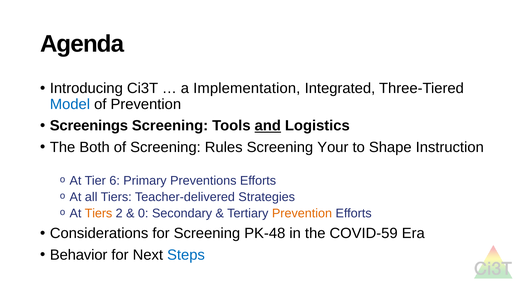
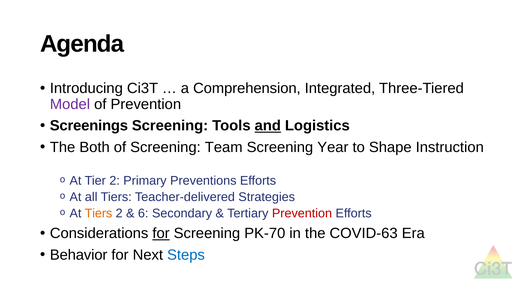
Implementation: Implementation -> Comprehension (247, 88)
Model colour: blue -> purple (70, 104)
Rules: Rules -> Team (224, 147)
Your: Your -> Year (333, 147)
Tier 6: 6 -> 2 (115, 181)
0: 0 -> 6 (143, 213)
Prevention colour: orange -> red (302, 213)
for underline: none -> present (161, 234)
PK-48: PK-48 -> PK-70 (265, 234)
COVID-59: COVID-59 -> COVID-63 (364, 234)
